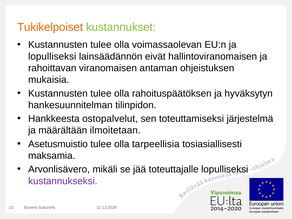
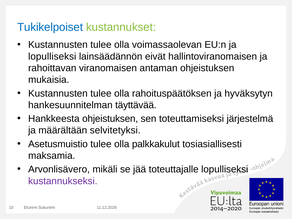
Tukikelpoiset colour: orange -> blue (50, 27)
tilinpidon: tilinpidon -> täyttävää (136, 105)
Hankkeesta ostopalvelut: ostopalvelut -> ohjeistuksen (110, 119)
ilmoitetaan: ilmoitetaan -> selvitetyksi (115, 130)
tarpeellisia: tarpeellisia -> palkkakulut (156, 144)
